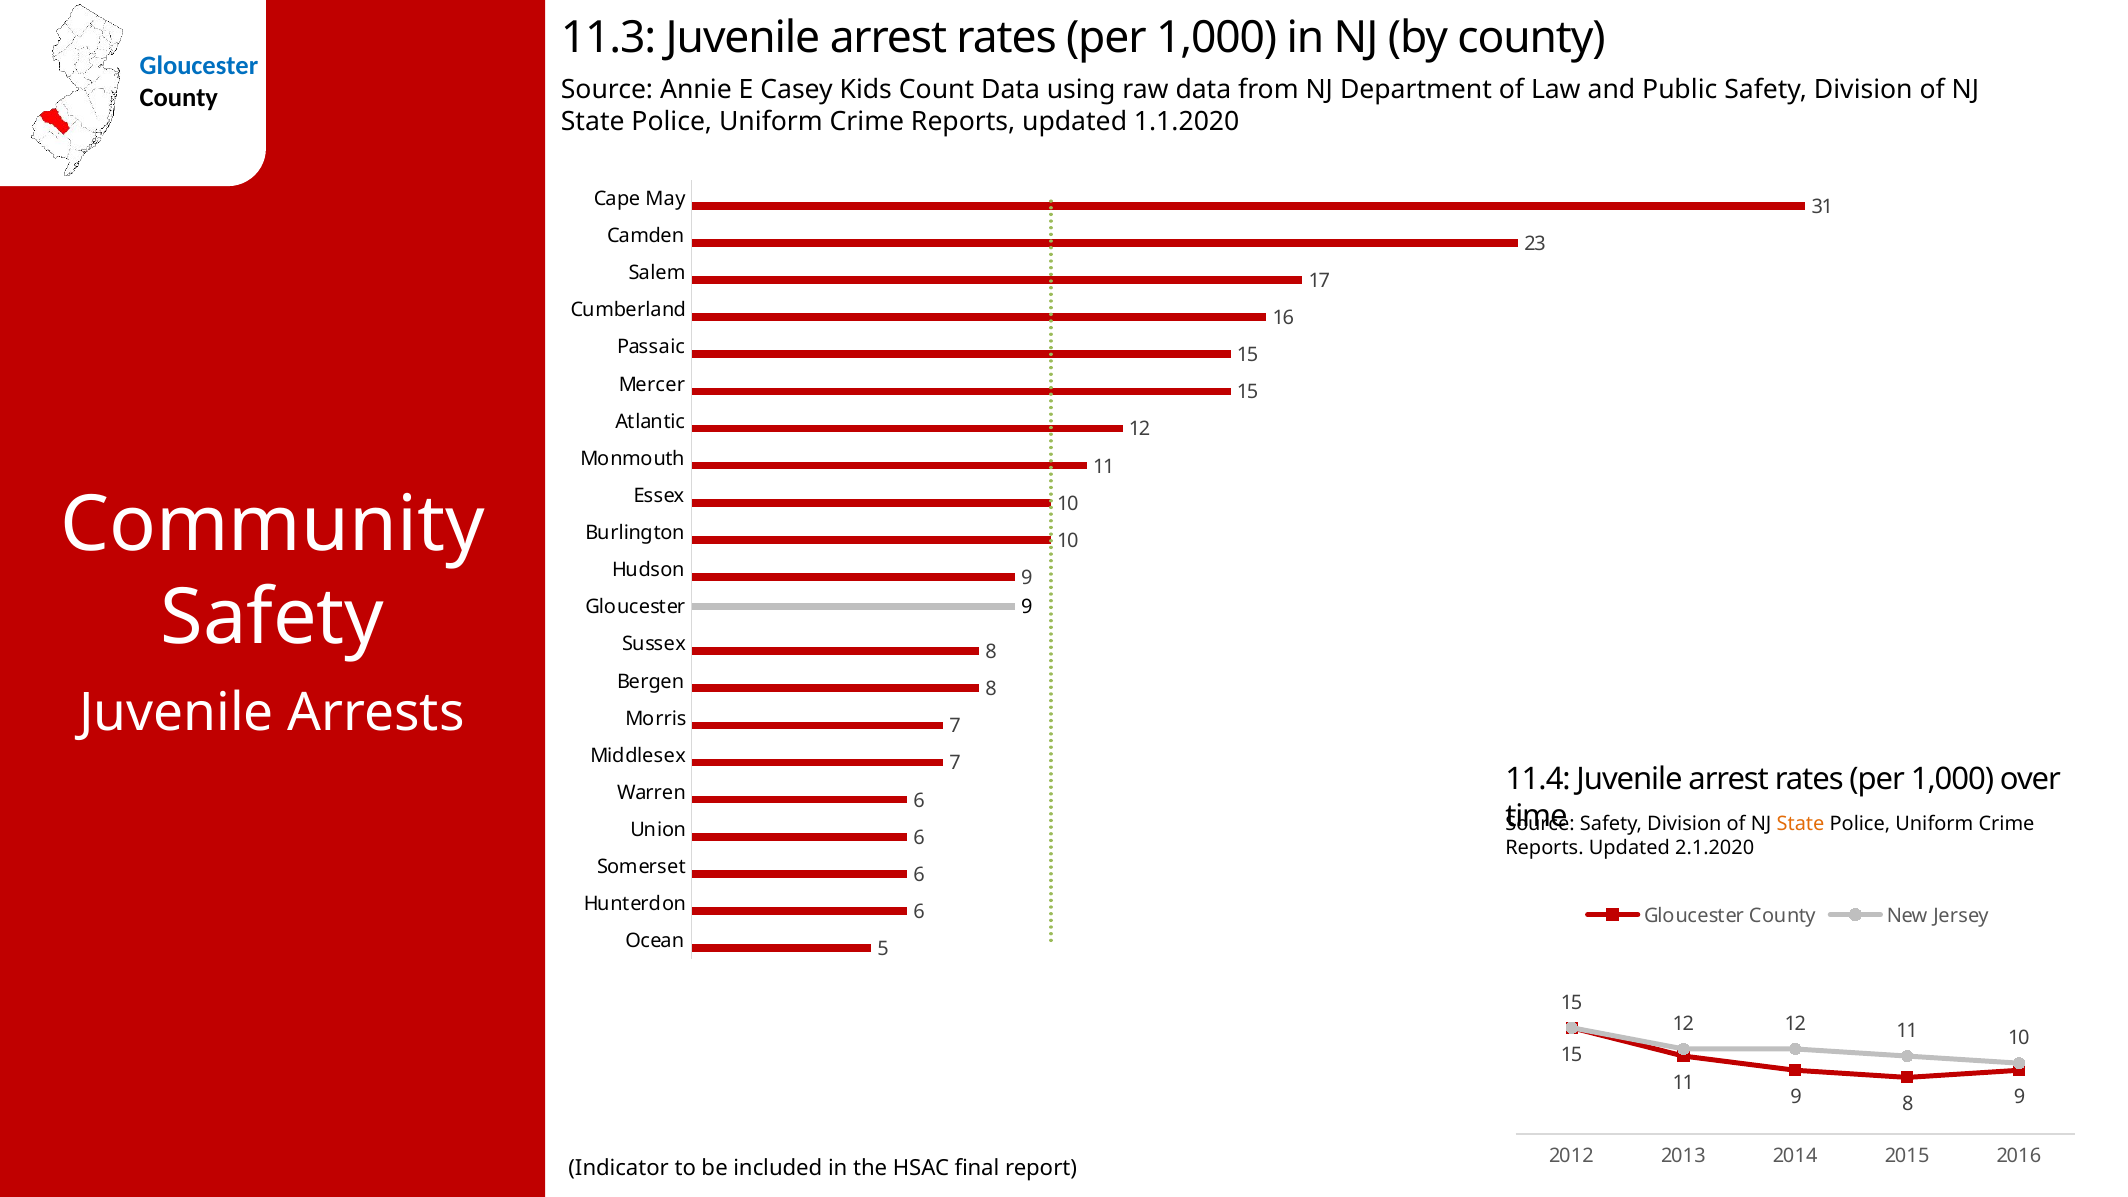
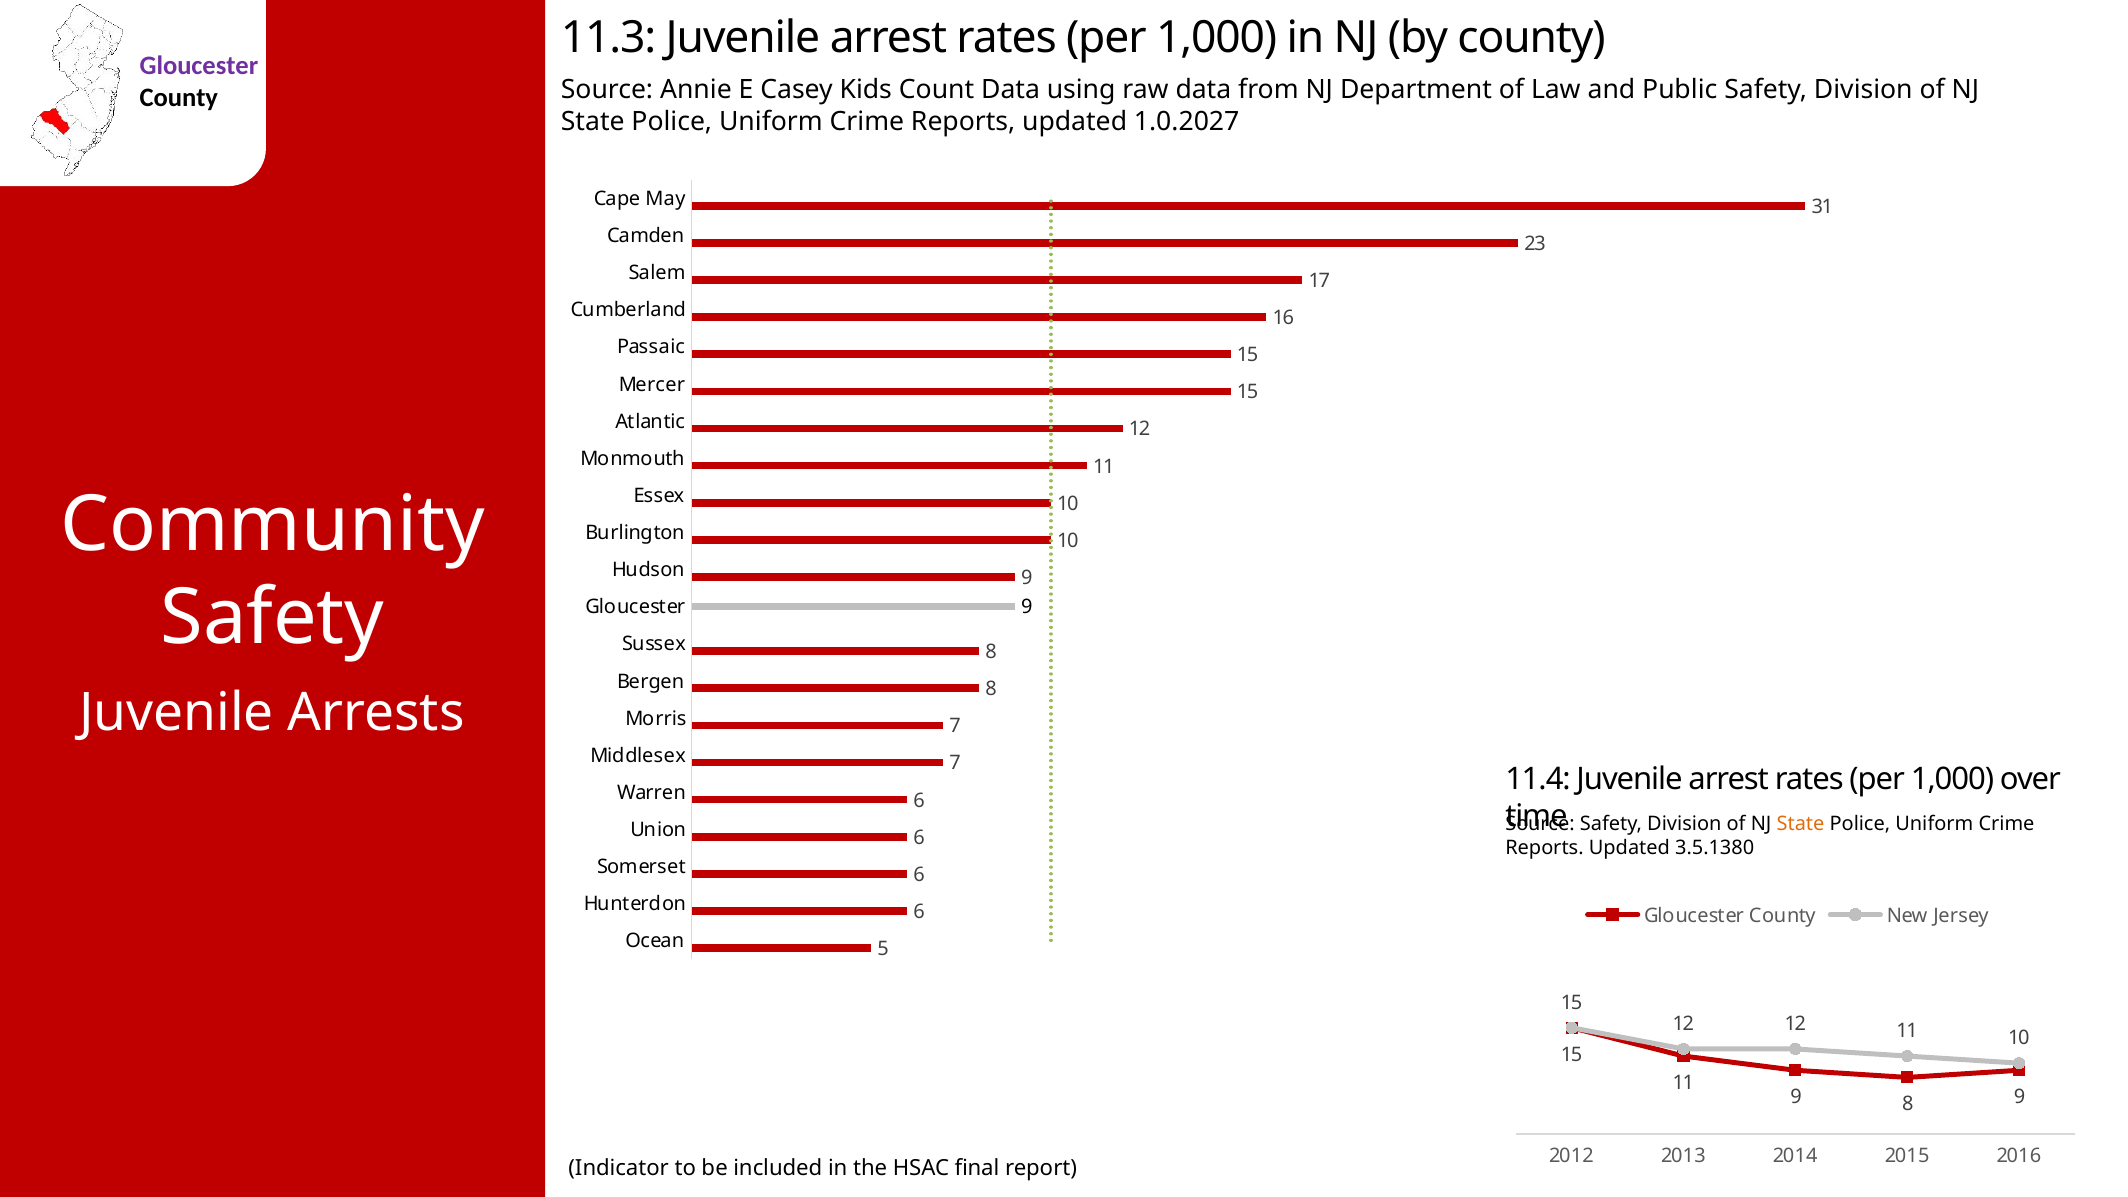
Gloucester colour: blue -> purple (199, 65)
1.1.2020: 1.1.2020 -> 1.0.2027 (1187, 122)
2.1.2020: 2.1.2020 -> 3.5.1380 (1715, 848)
